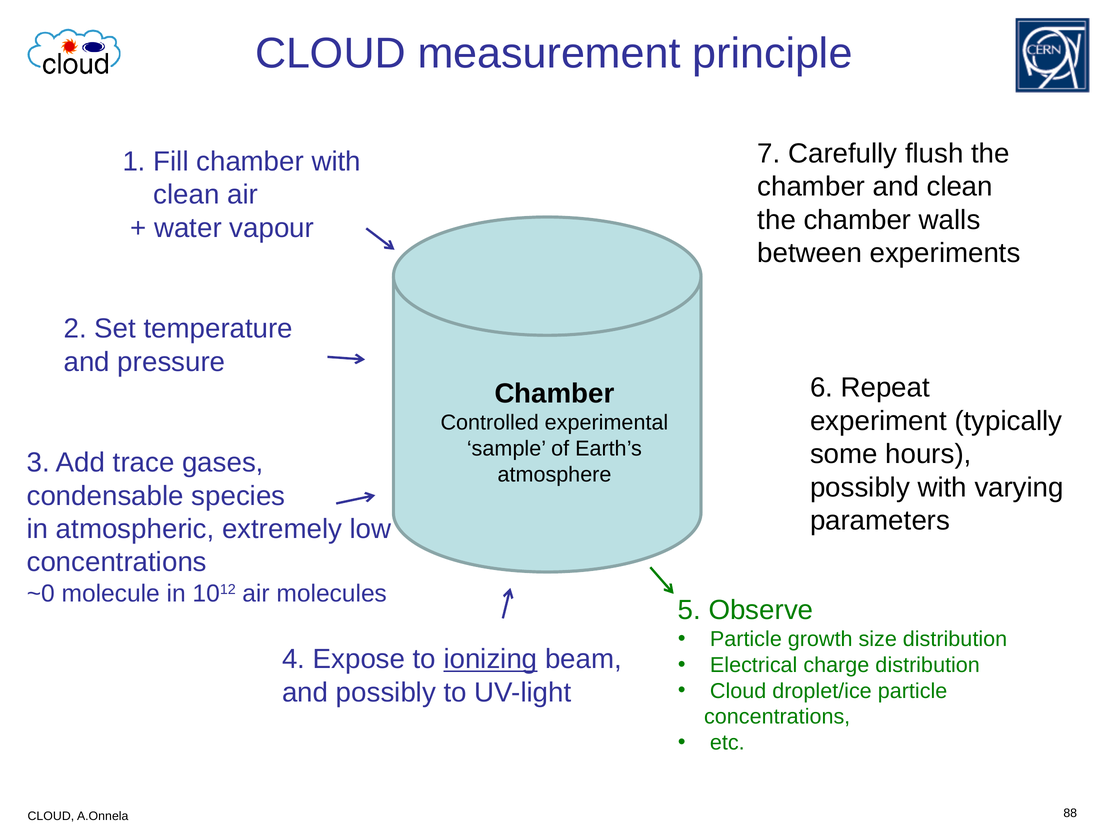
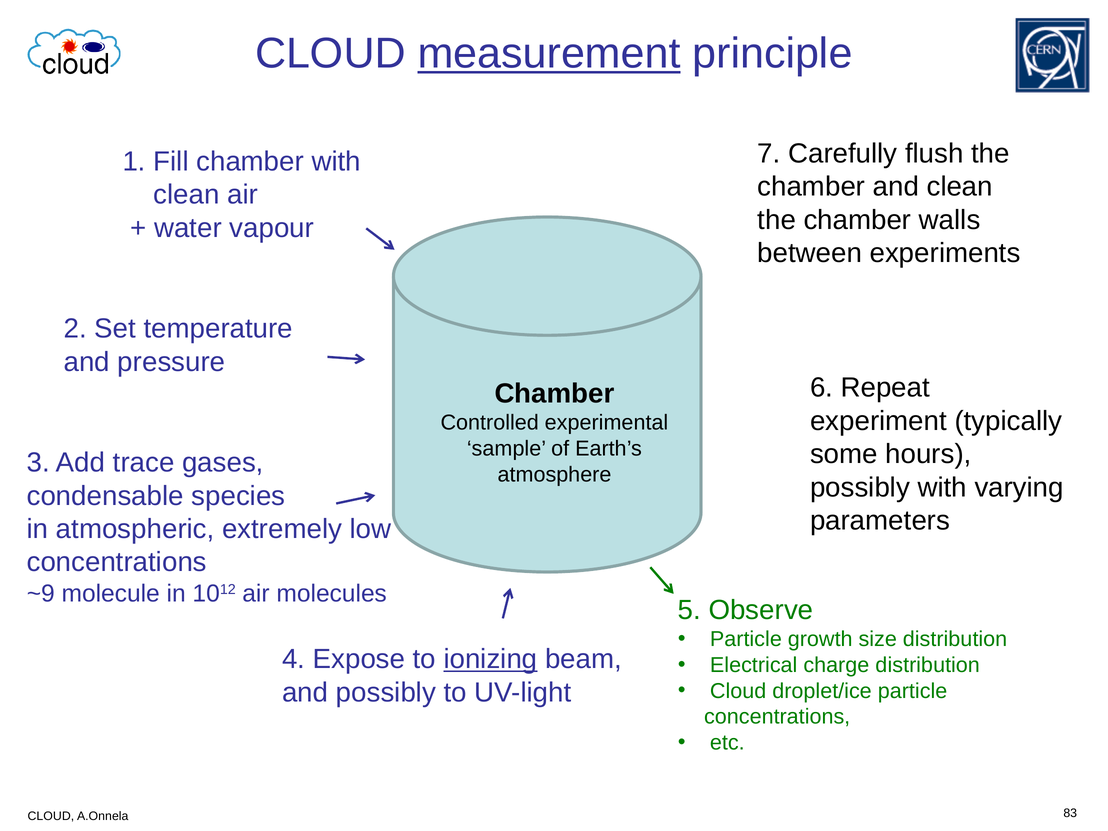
measurement underline: none -> present (549, 54)
~0: ~0 -> ~9 (41, 594)
88: 88 -> 83 (1070, 813)
